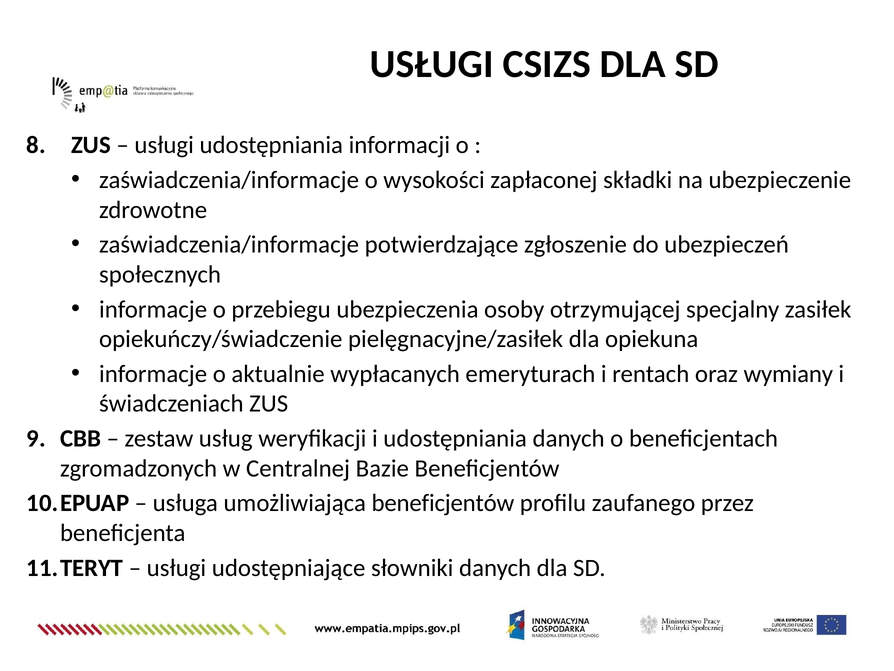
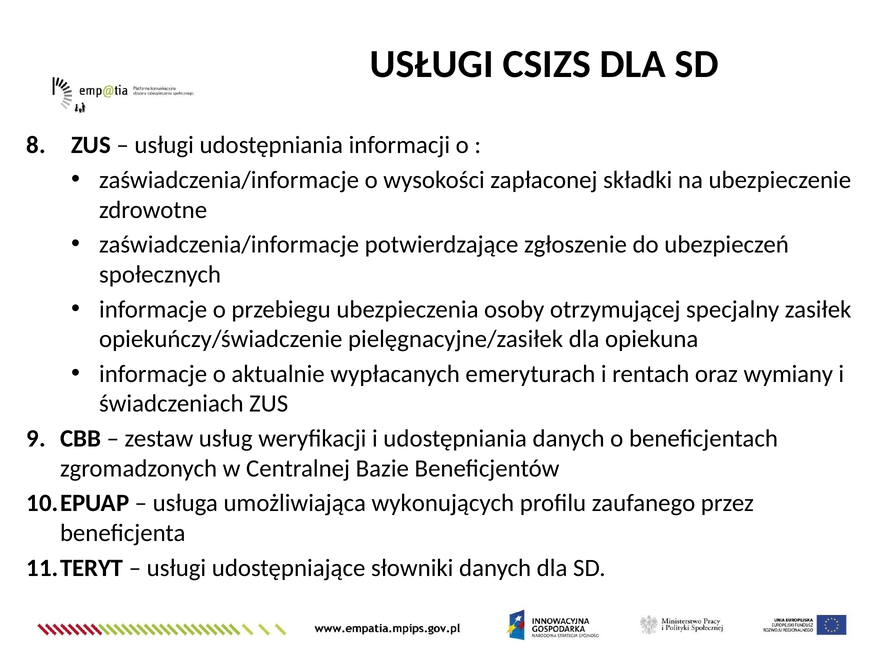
umożliwiająca beneficjentów: beneficjentów -> wykonujących (443, 503)
